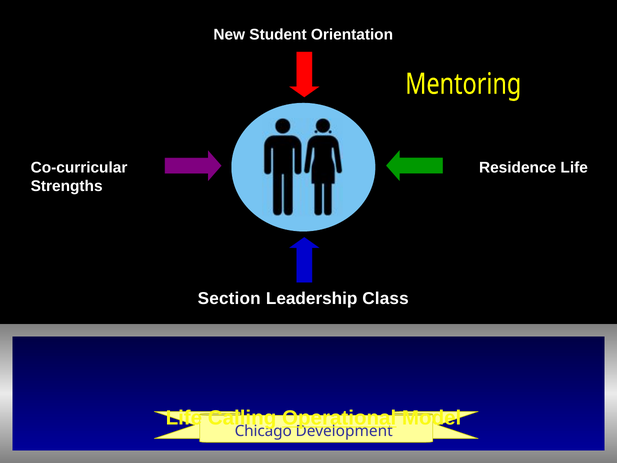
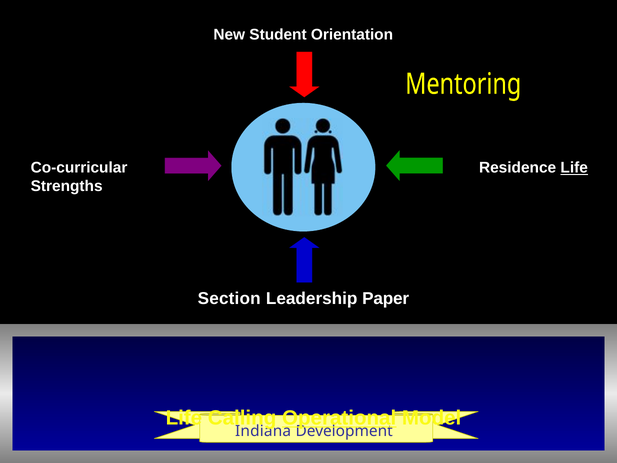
Life underline: none -> present (574, 168)
Class: Class -> Paper (386, 298)
Chicago: Chicago -> Indiana (263, 431)
